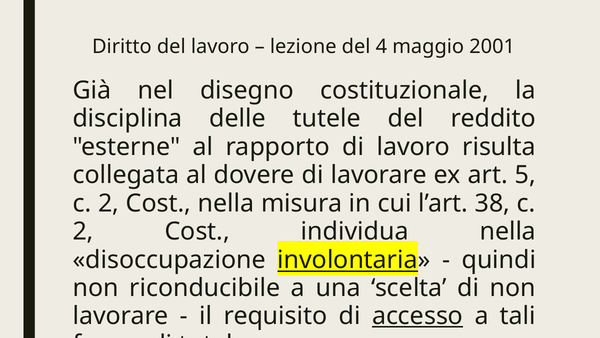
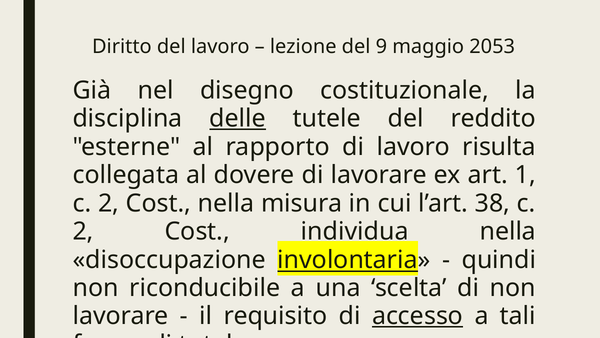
4: 4 -> 9 (381, 46)
2001: 2001 -> 2053 (492, 46)
delle underline: none -> present (238, 118)
5: 5 -> 1 (525, 175)
